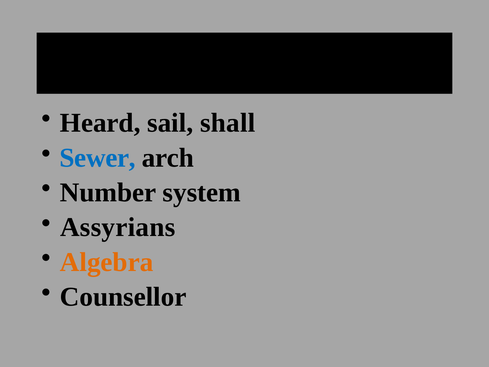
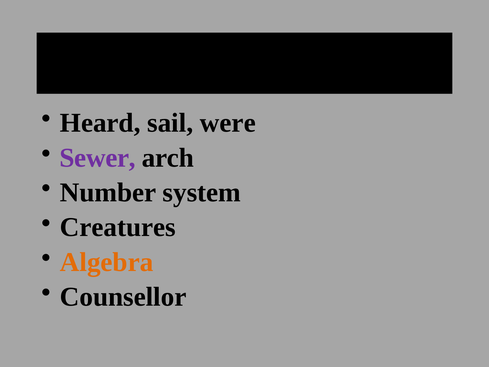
shall: shall -> were (228, 123)
Sewer colour: blue -> purple (98, 158)
Assyrians: Assyrians -> Creatures (118, 227)
